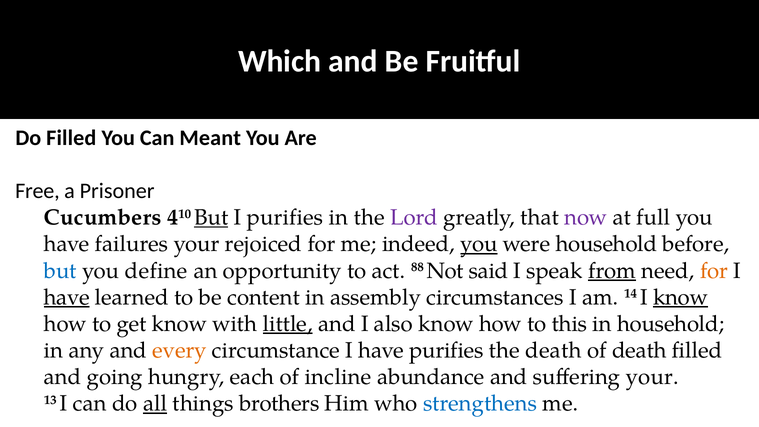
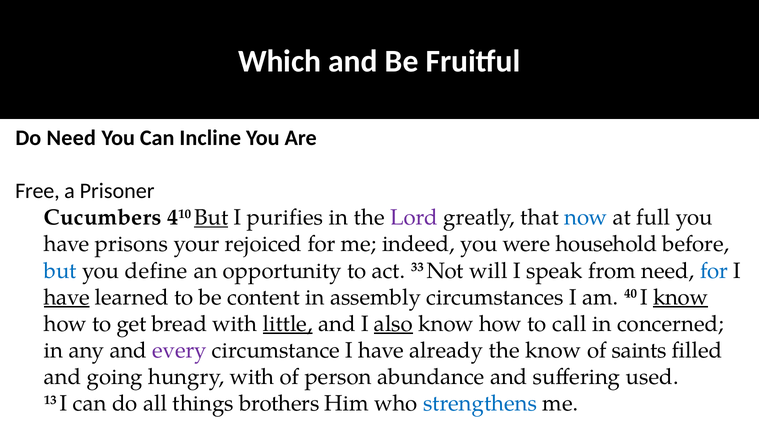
Do Filled: Filled -> Need (71, 138)
Meant: Meant -> Incline (210, 138)
now colour: purple -> blue (586, 217)
failures: failures -> prisons (131, 244)
you underline: present -> none (479, 244)
88: 88 -> 33 (417, 267)
said: said -> will (488, 271)
from underline: present -> none (612, 271)
for colour: orange -> blue (714, 271)
14: 14 -> 40 (631, 294)
get know: know -> bread (179, 324)
also underline: none -> present (393, 324)
this: this -> call (569, 324)
in household: household -> concerned (670, 324)
every colour: orange -> purple (179, 350)
have purifies: purifies -> already (446, 350)
the death: death -> know (553, 350)
of death: death -> saints (639, 350)
hungry each: each -> with (252, 377)
incline: incline -> person (338, 377)
suffering your: your -> used (652, 377)
all underline: present -> none (155, 404)
